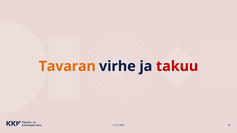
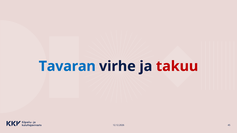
Tavaran colour: orange -> blue (67, 66)
